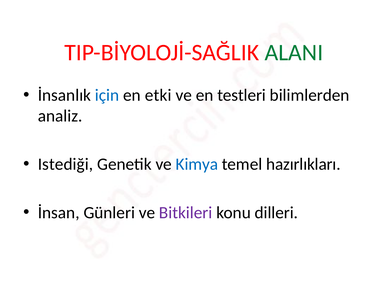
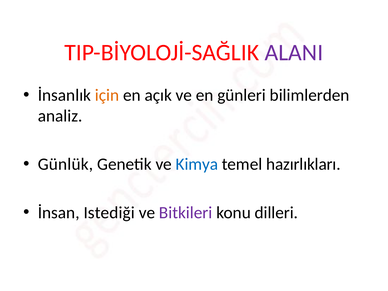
ALANI colour: green -> purple (294, 53)
için colour: blue -> orange (107, 95)
etki: etki -> açık (158, 95)
testleri: testleri -> günleri (242, 95)
Istediği: Istediği -> Günlük (65, 164)
Günleri: Günleri -> Istediği (109, 213)
